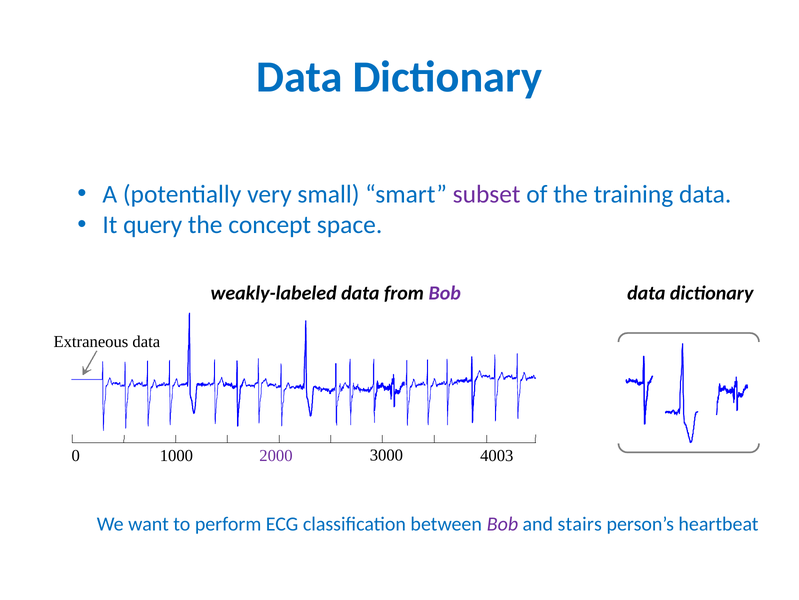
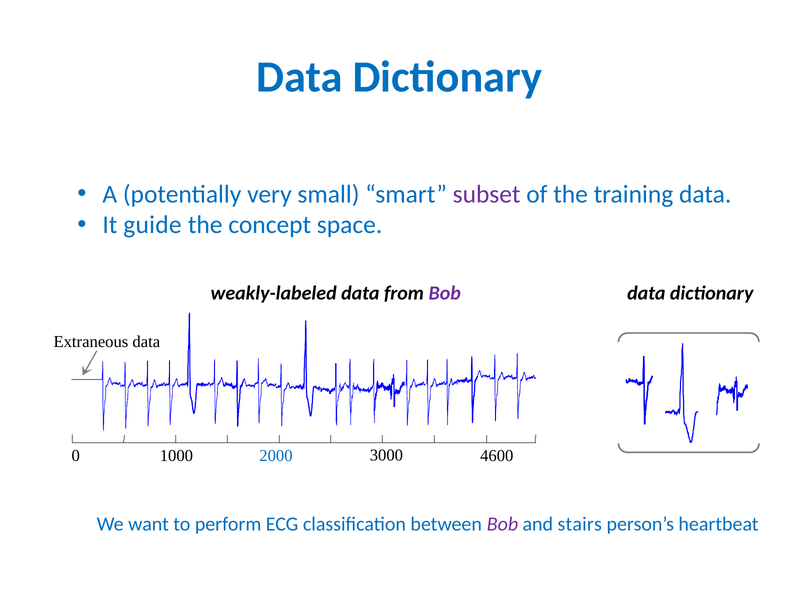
query: query -> guide (152, 225)
2000 colour: purple -> blue (276, 455)
4003: 4003 -> 4600 (497, 455)
